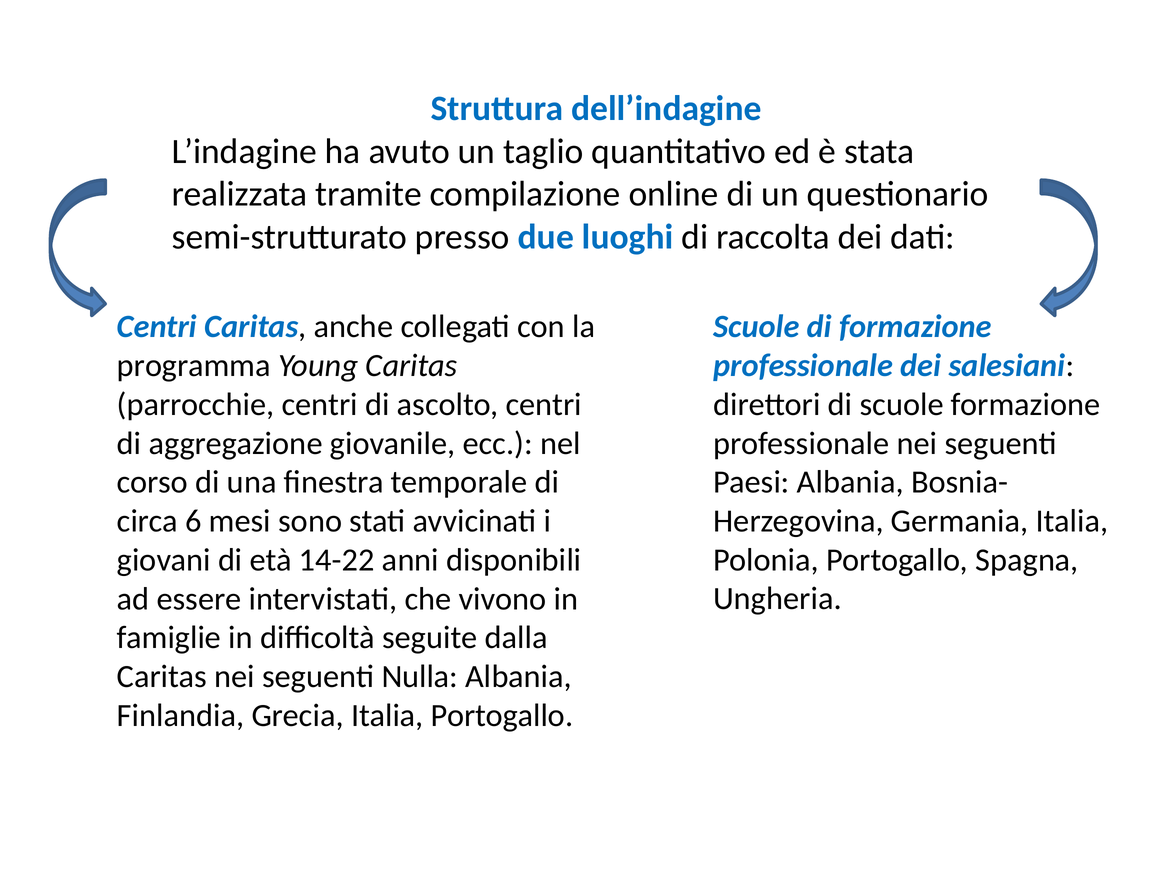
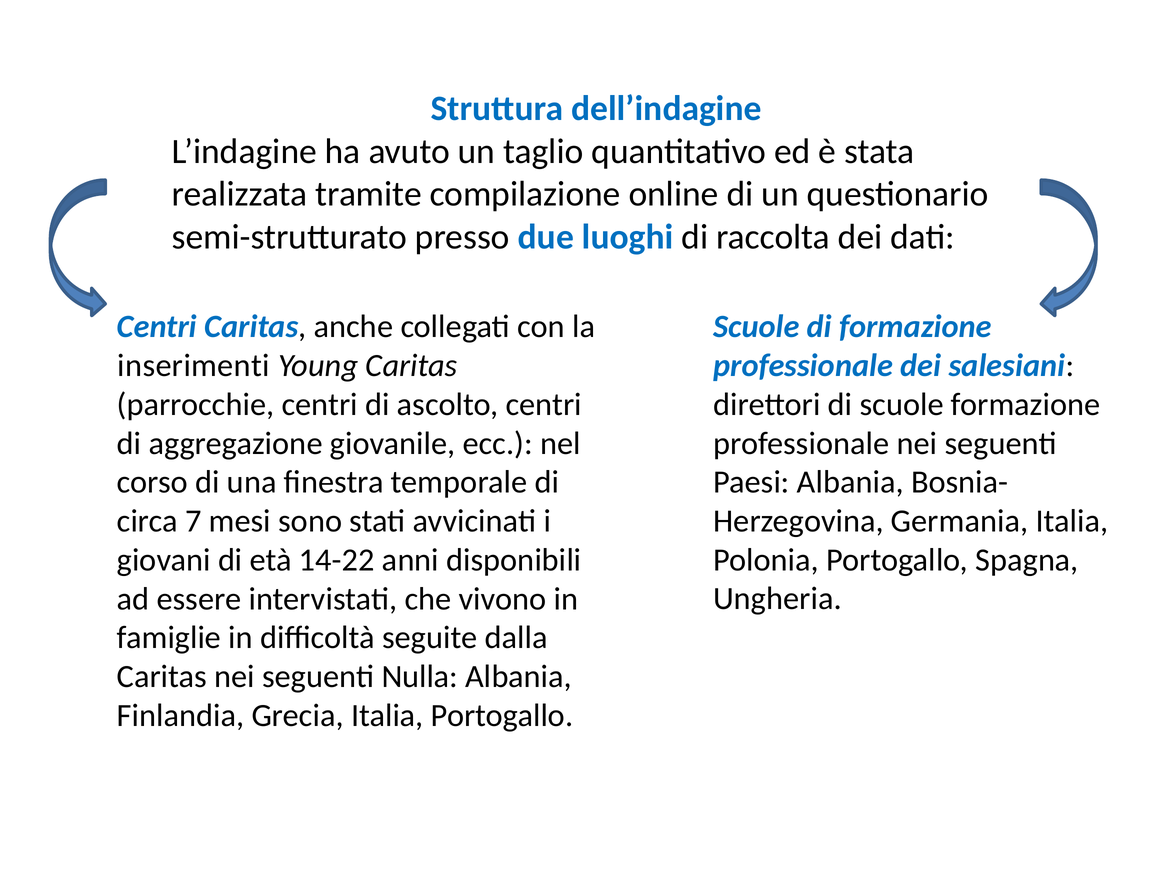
programma: programma -> inserimenti (194, 366)
6: 6 -> 7 (193, 521)
